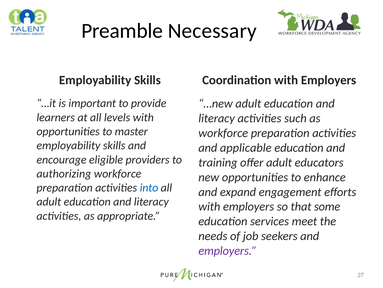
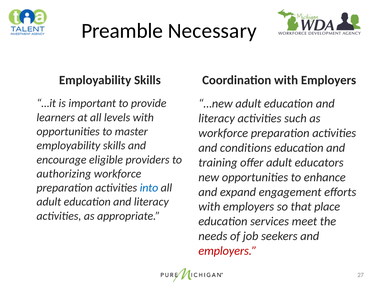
applicable: applicable -> conditions (246, 147)
some: some -> place (327, 206)
employers colour: purple -> red (228, 250)
